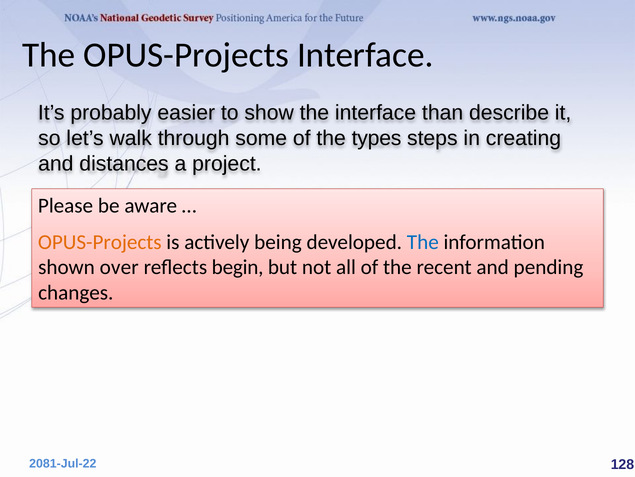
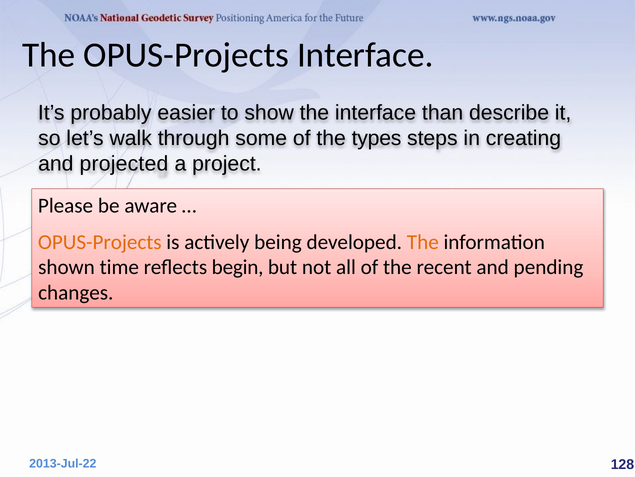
distances: distances -> projected (124, 163)
The colour: blue -> orange (423, 242)
over: over -> time (119, 267)
2081-Jul-22: 2081-Jul-22 -> 2013-Jul-22 (63, 463)
